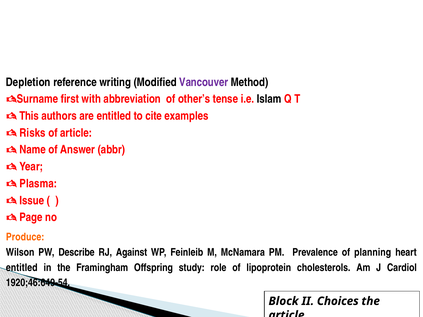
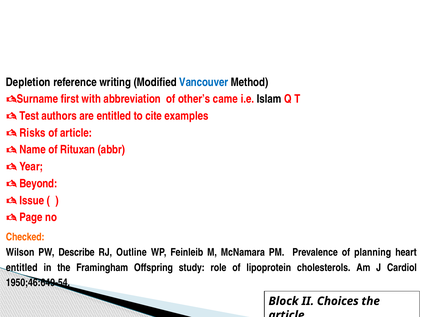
Vancouver colour: purple -> blue (204, 82)
tense: tense -> came (225, 99)
This: This -> Test (29, 116)
Answer: Answer -> Rituxan (78, 150)
Plasma: Plasma -> Beyond (38, 184)
Produce: Produce -> Checked (25, 237)
Against: Against -> Outline (131, 253)
1920;46:649-54: 1920;46:649-54 -> 1950;46:649-54 (38, 283)
